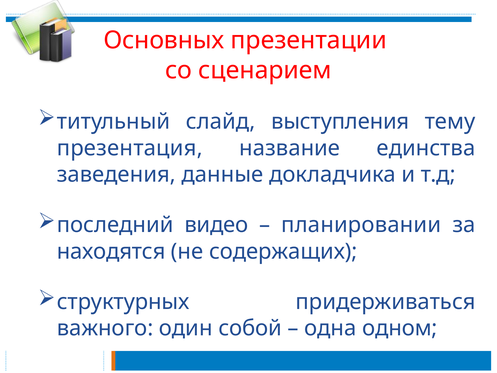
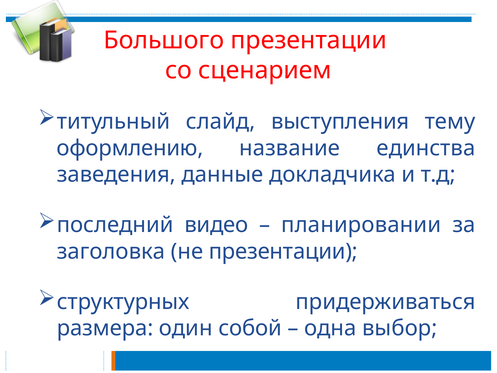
Основных: Основных -> Большого (164, 40)
презентация: презентация -> оформлению (130, 148)
находятся: находятся -> заголовка (111, 251)
не содержащих: содержащих -> презентации (283, 251)
важного: важного -> размера (105, 328)
одном: одном -> выбор (400, 328)
